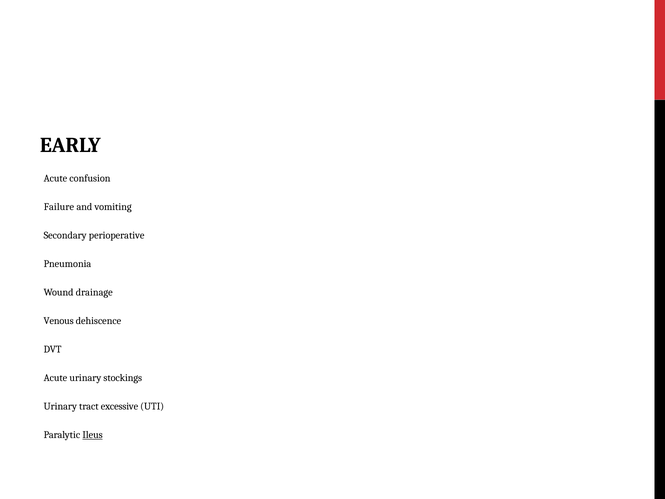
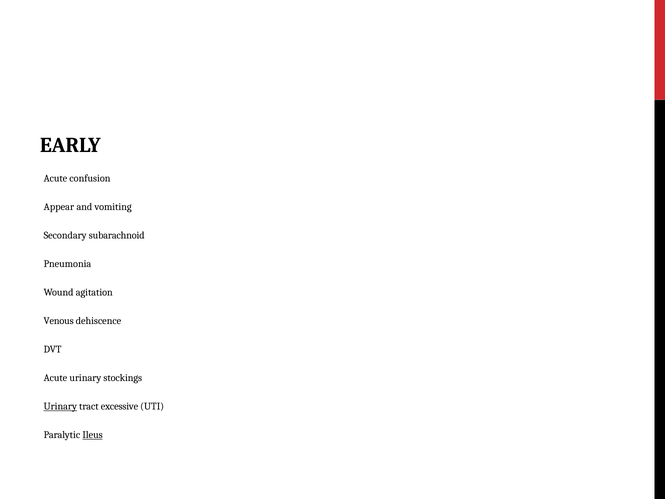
Failure: Failure -> Appear (59, 207)
perioperative: perioperative -> subarachnoid (117, 235)
drainage: drainage -> agitation (94, 292)
Urinary underline: none -> present (60, 406)
